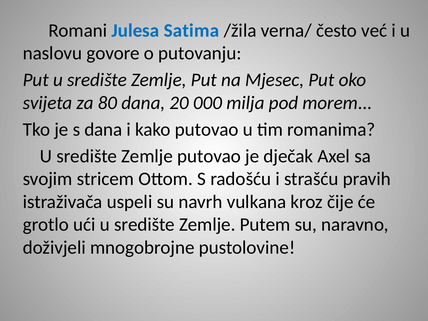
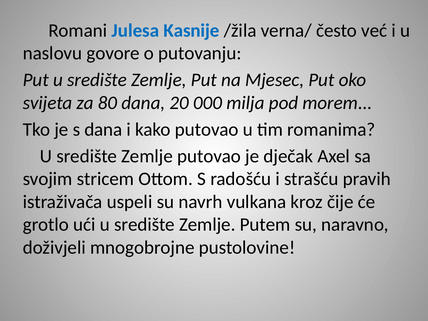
Satima: Satima -> Kasnije (192, 30)
